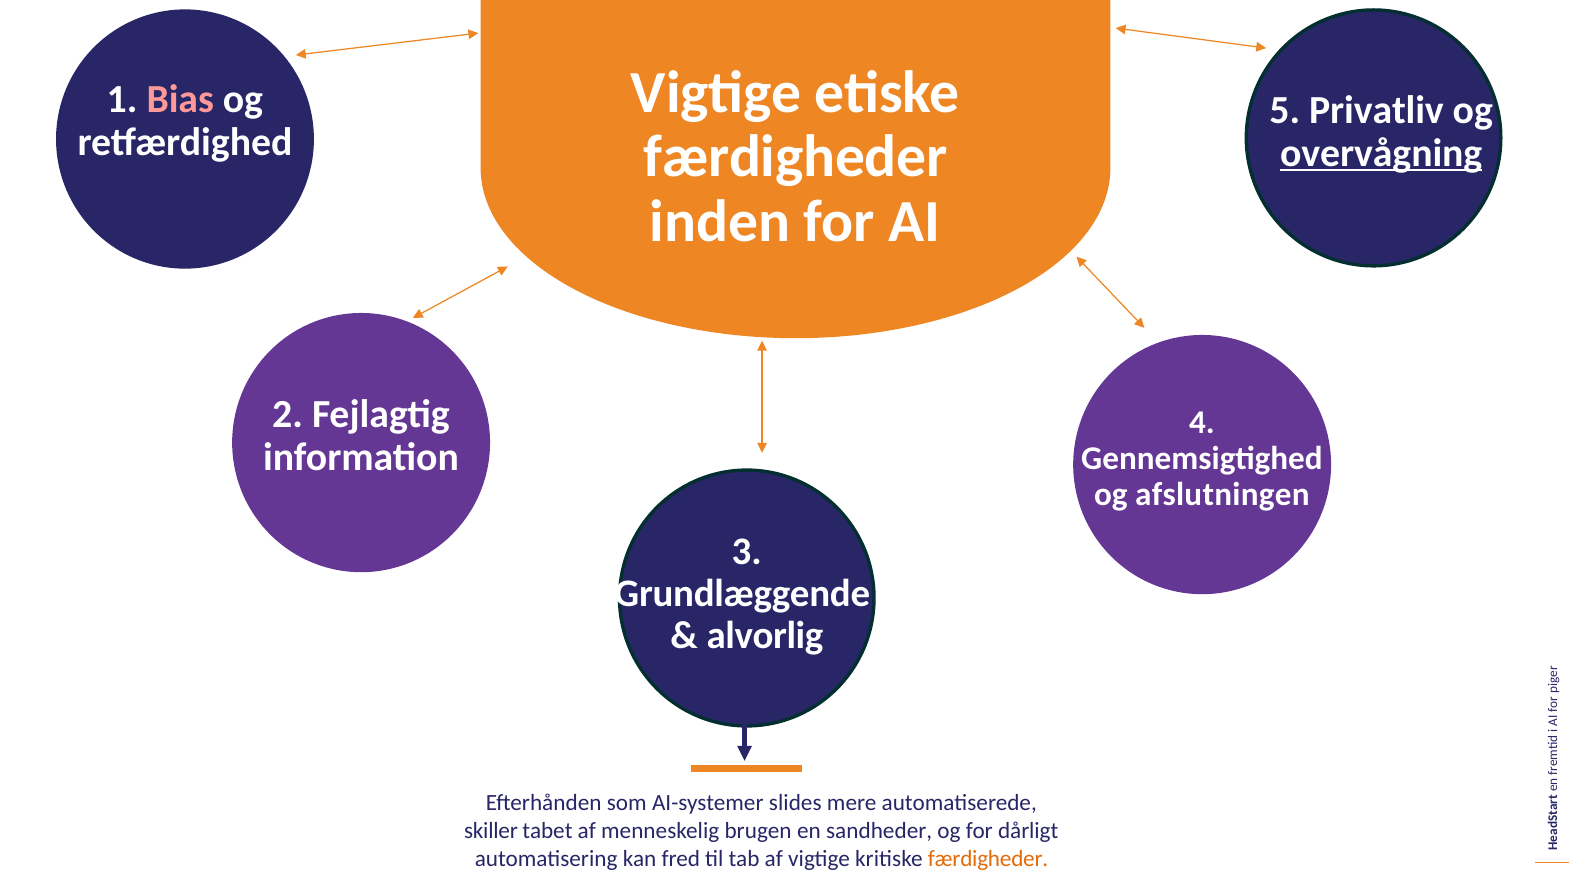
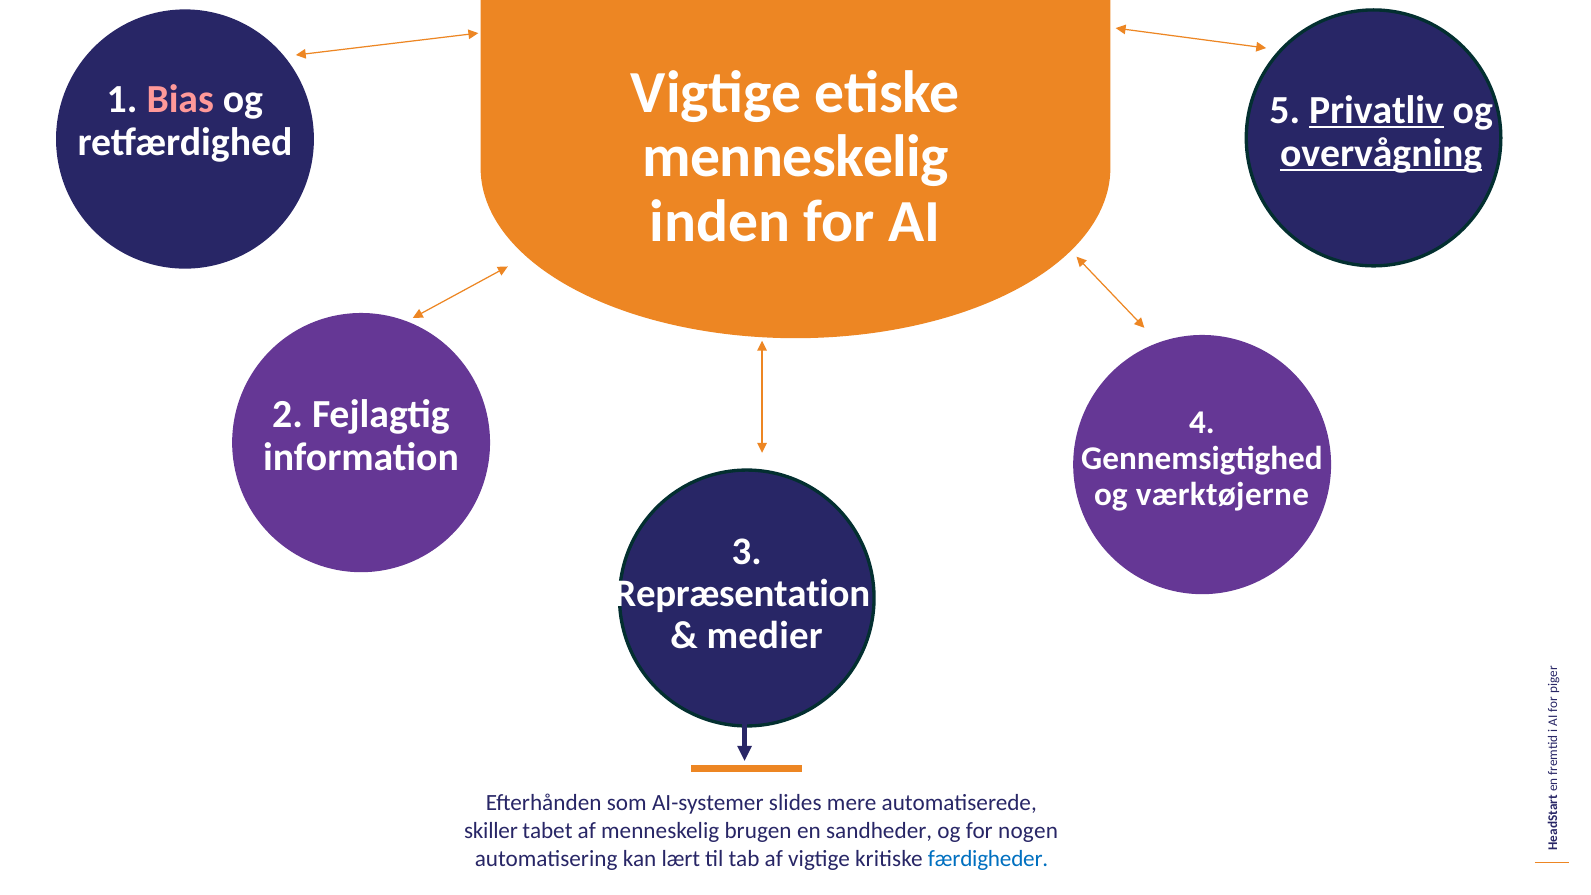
Privatliv underline: none -> present (1376, 110)
færdigheder: færdigheder -> menneskelig (796, 157)
afslutningen: afslutningen -> værktøjerne (1222, 495)
Grundlæggende: Grundlæggende -> Repræsentation (742, 594)
alvorlig: alvorlig -> medier (765, 636)
dårligt: dårligt -> nogen (1028, 831)
fred: fred -> lært (681, 859)
færdigheder colour: orange -> blue (988, 859)
